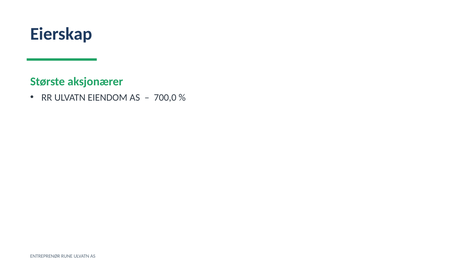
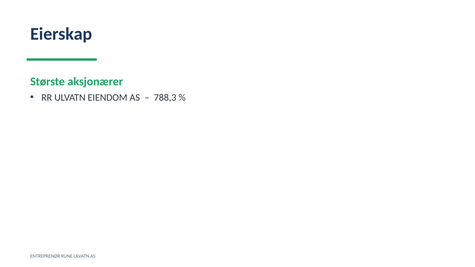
700,0: 700,0 -> 788,3 (165, 98)
